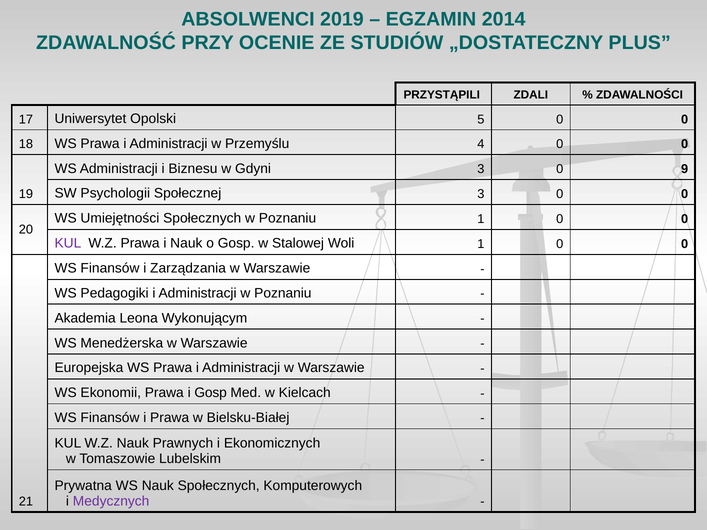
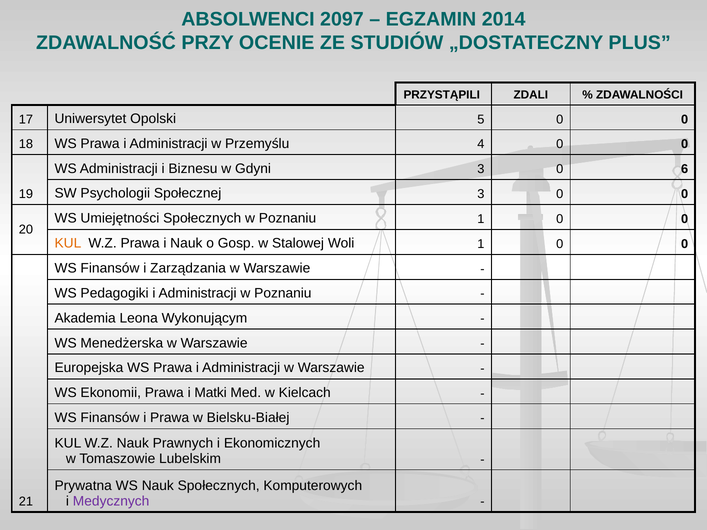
2019: 2019 -> 2097 (342, 19)
9: 9 -> 6 (685, 169)
KUL colour: purple -> orange (68, 244)
i Gosp: Gosp -> Matki (211, 393)
